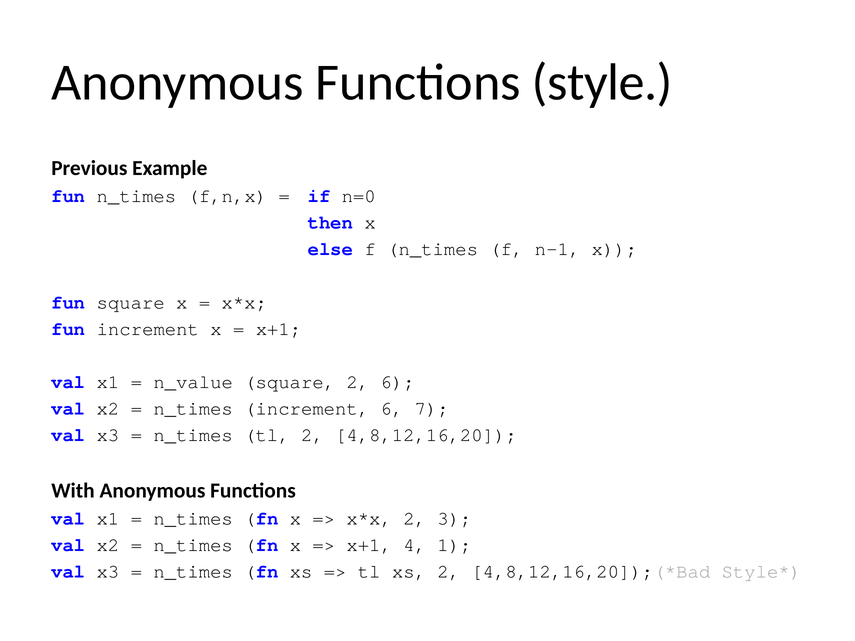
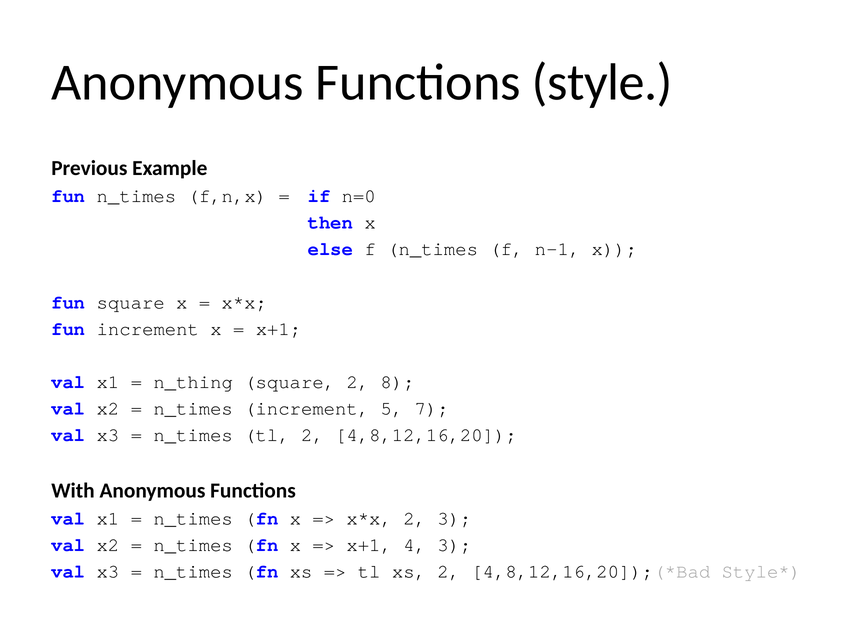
n_value: n_value -> n_thing (193, 382)
2 6: 6 -> 8 (398, 382)
increment 6: 6 -> 5 (392, 409)
4 1: 1 -> 3 (454, 545)
